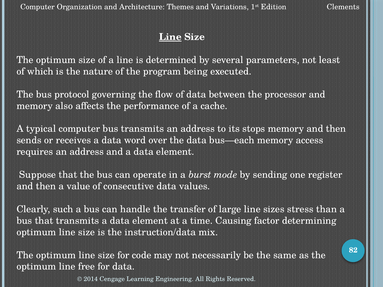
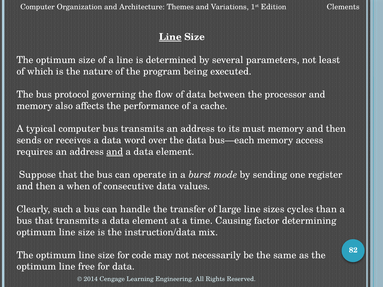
stops: stops -> must (254, 129)
and underline: none -> present (115, 152)
value: value -> when (78, 186)
stress: stress -> cycles (300, 209)
